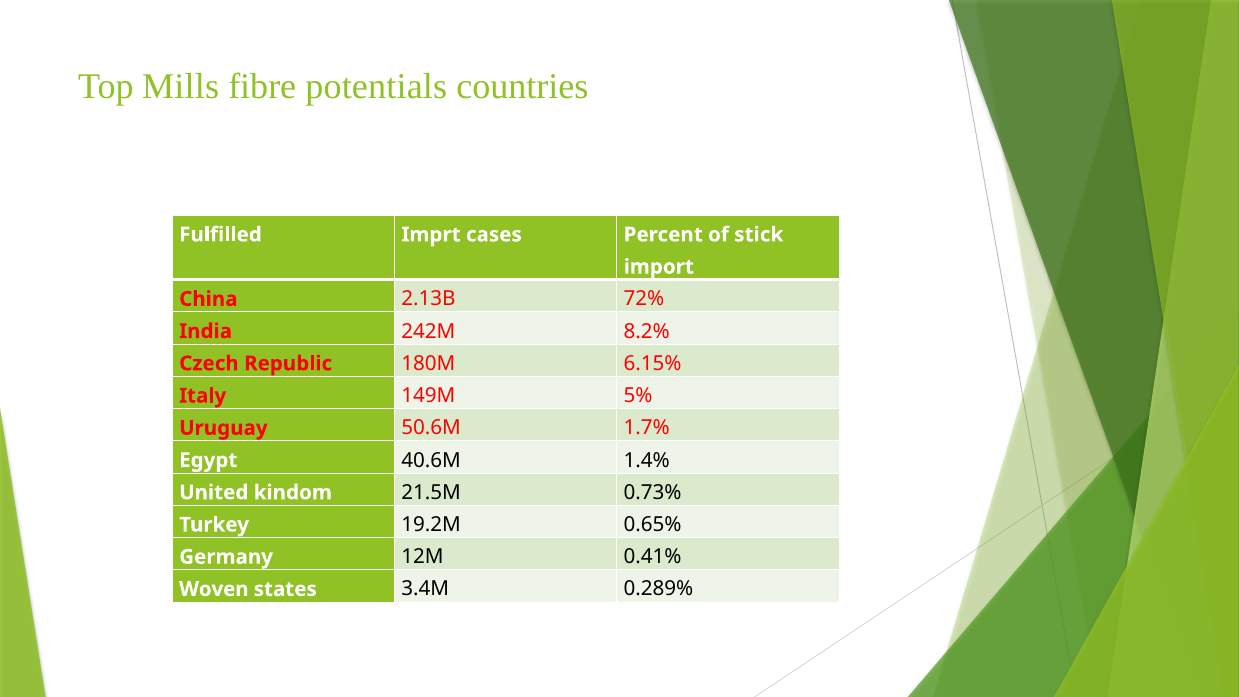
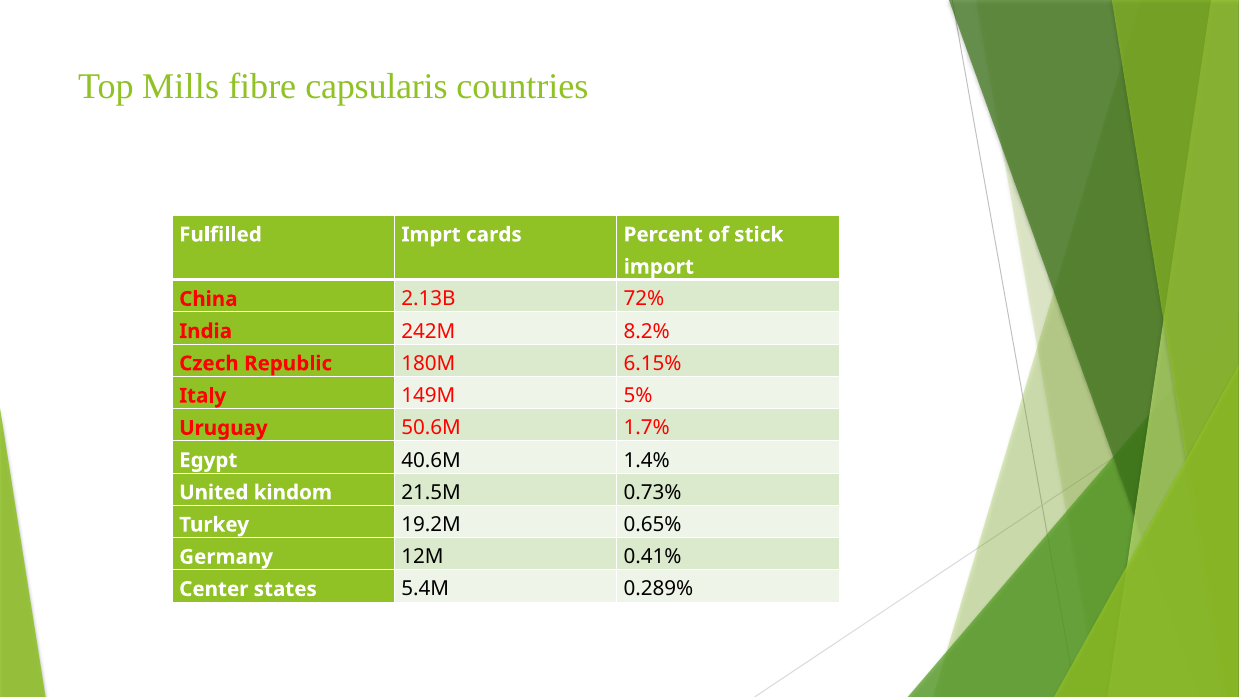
potentials: potentials -> capsularis (376, 87)
cases: cases -> cards (494, 235)
Woven: Woven -> Center (214, 589)
3.4M: 3.4M -> 5.4M (425, 589)
